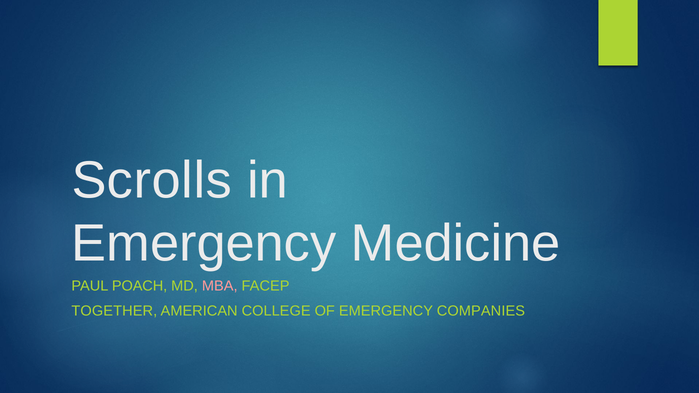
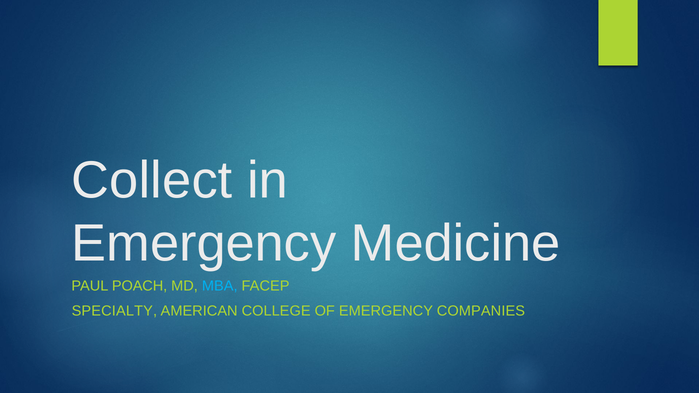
Scrolls: Scrolls -> Collect (152, 181)
MBA colour: pink -> light blue (220, 286)
TOGETHER: TOGETHER -> SPECIALTY (114, 311)
